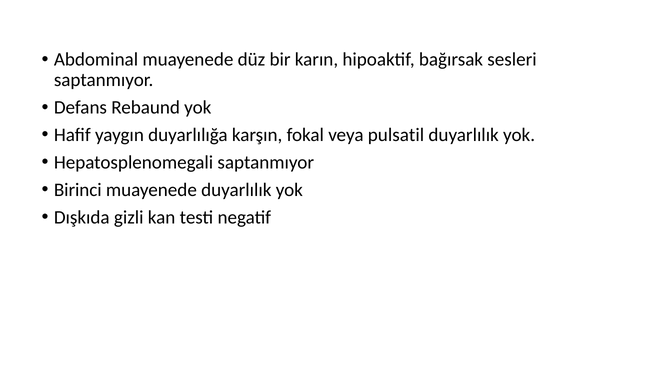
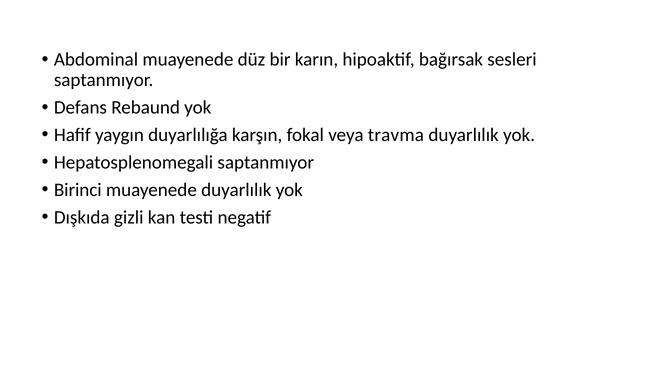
pulsatil: pulsatil -> travma (396, 135)
